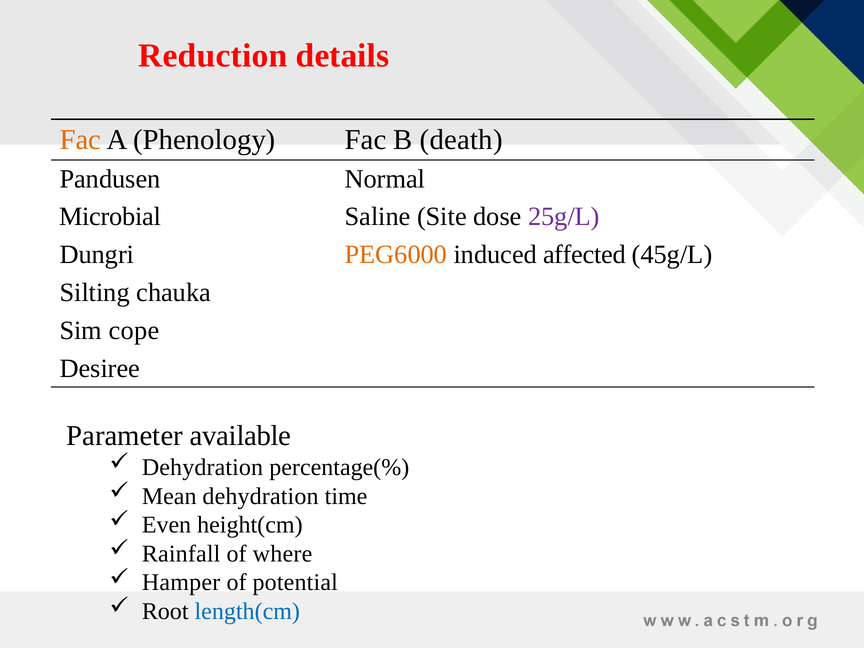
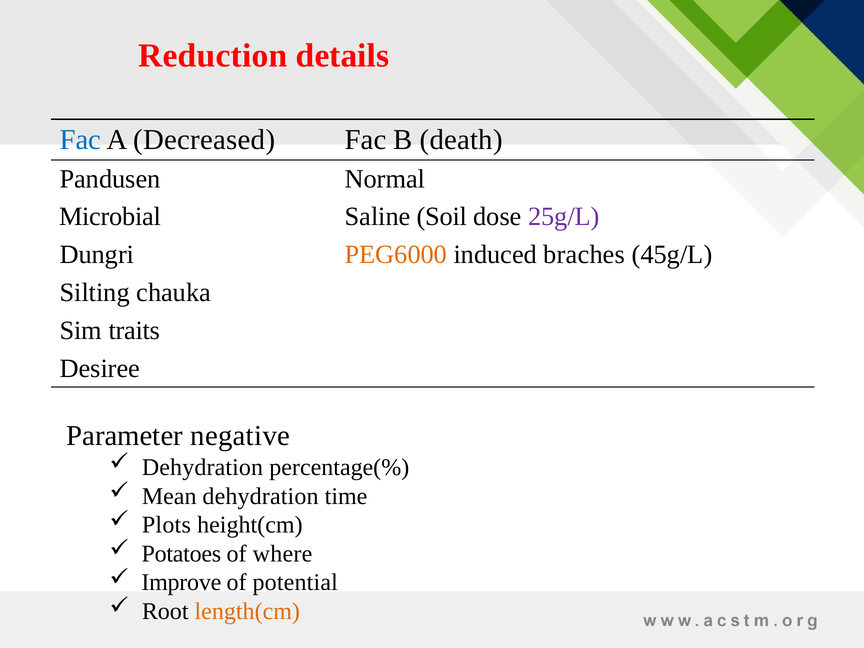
Fac colour: orange -> blue (80, 140)
Phenology: Phenology -> Decreased (204, 140)
Site: Site -> Soil (442, 217)
affected: affected -> braches (584, 255)
cope: cope -> traits (134, 330)
available: available -> negative (240, 436)
Even: Even -> Plots (166, 525)
Rainfall: Rainfall -> Potatoes (181, 554)
Hamper: Hamper -> Improve (181, 583)
length(cm colour: blue -> orange (247, 611)
